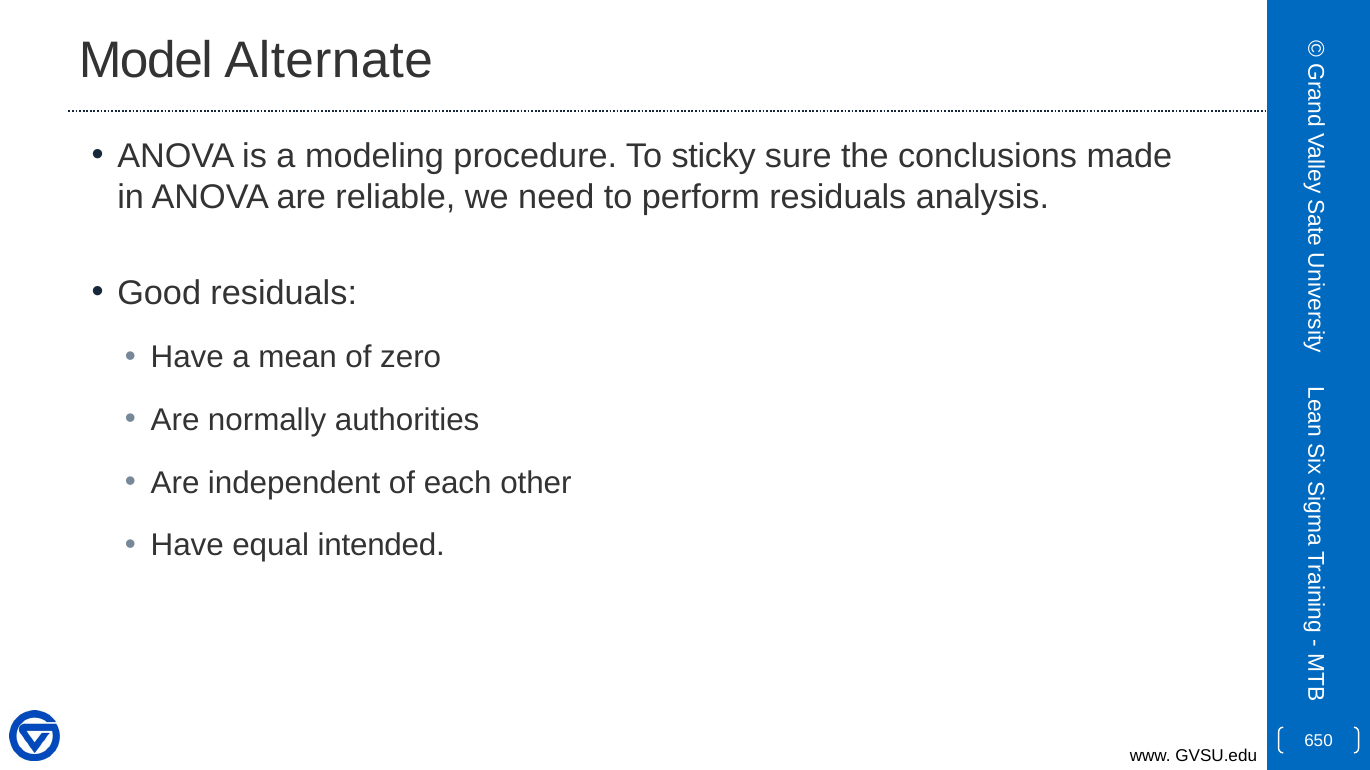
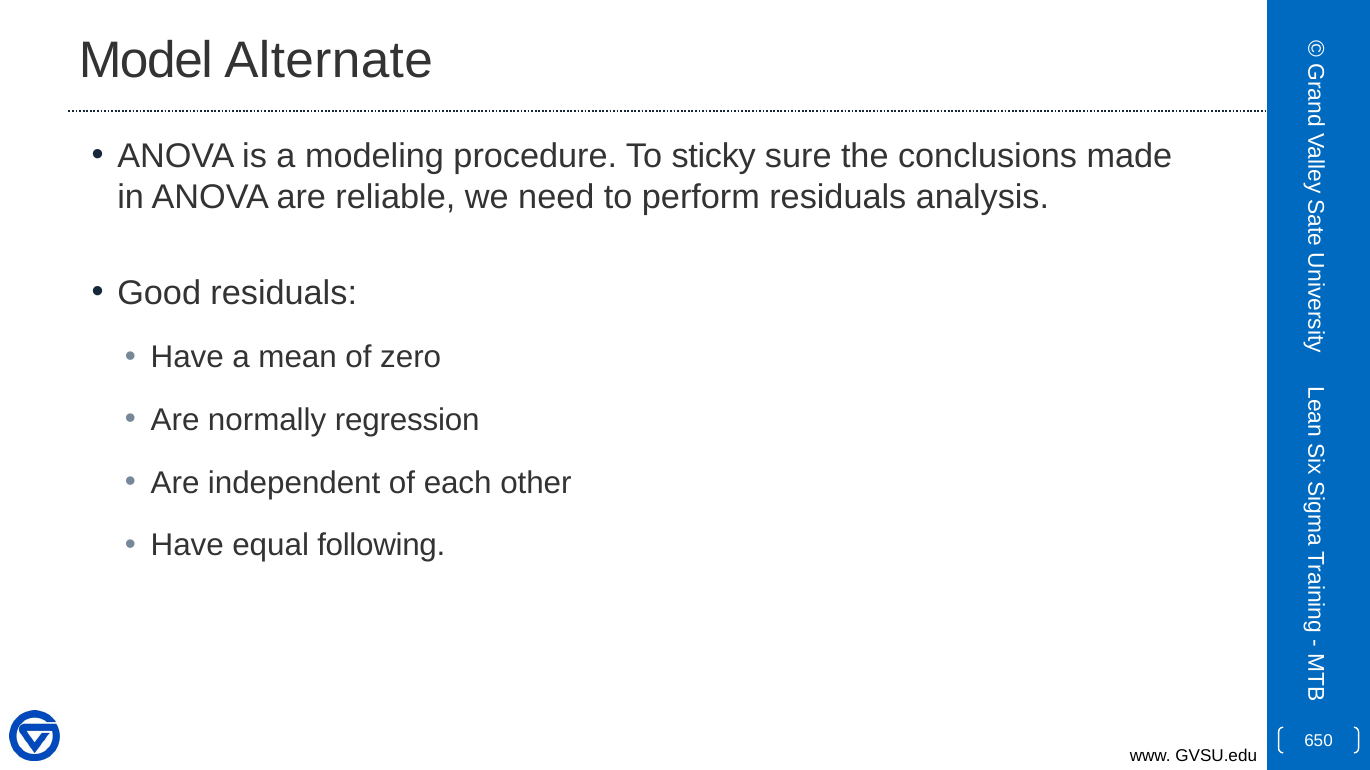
authorities: authorities -> regression (407, 420)
intended: intended -> following (381, 546)
